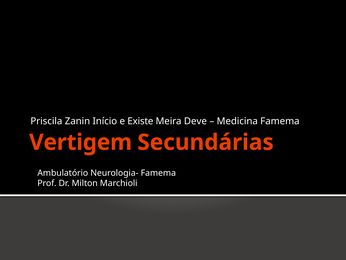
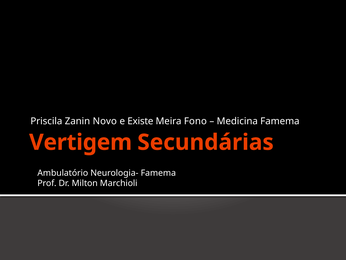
Início: Início -> Novo (105, 121)
Deve: Deve -> Fono (195, 121)
